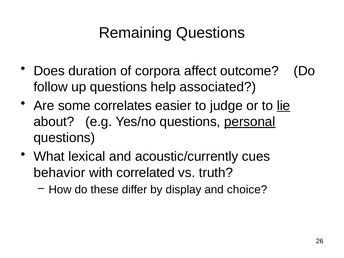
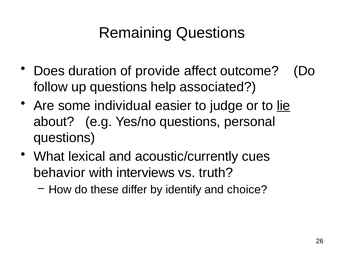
corpora: corpora -> provide (158, 71)
correlates: correlates -> individual (123, 106)
personal underline: present -> none (250, 122)
correlated: correlated -> interviews (146, 173)
display: display -> identify (183, 190)
